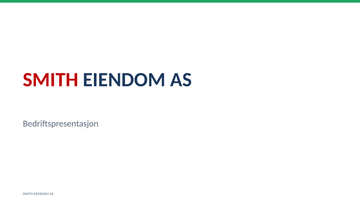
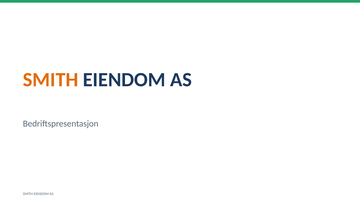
SMITH colour: red -> orange (51, 80)
